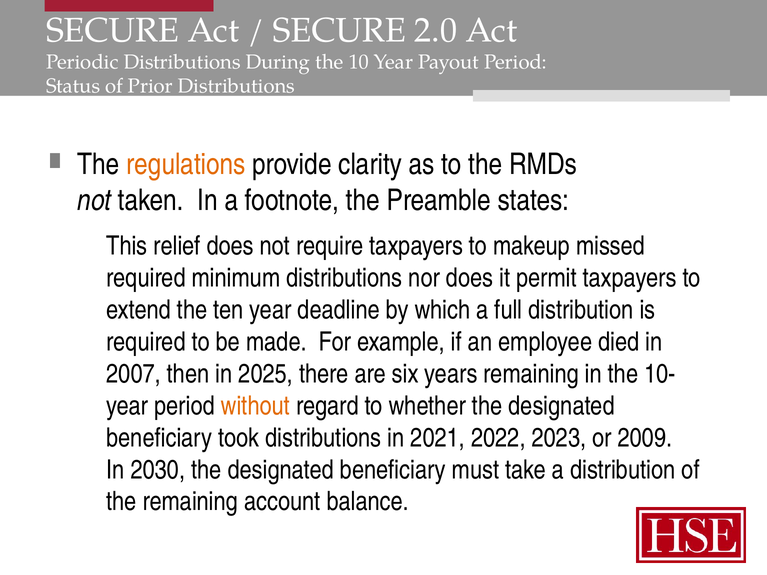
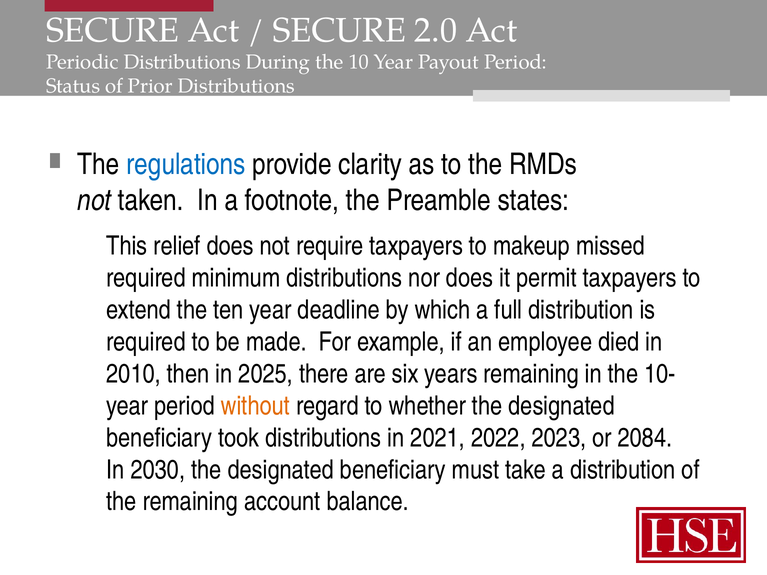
regulations colour: orange -> blue (186, 164)
2007: 2007 -> 2010 (134, 374)
2009: 2009 -> 2084 (645, 438)
